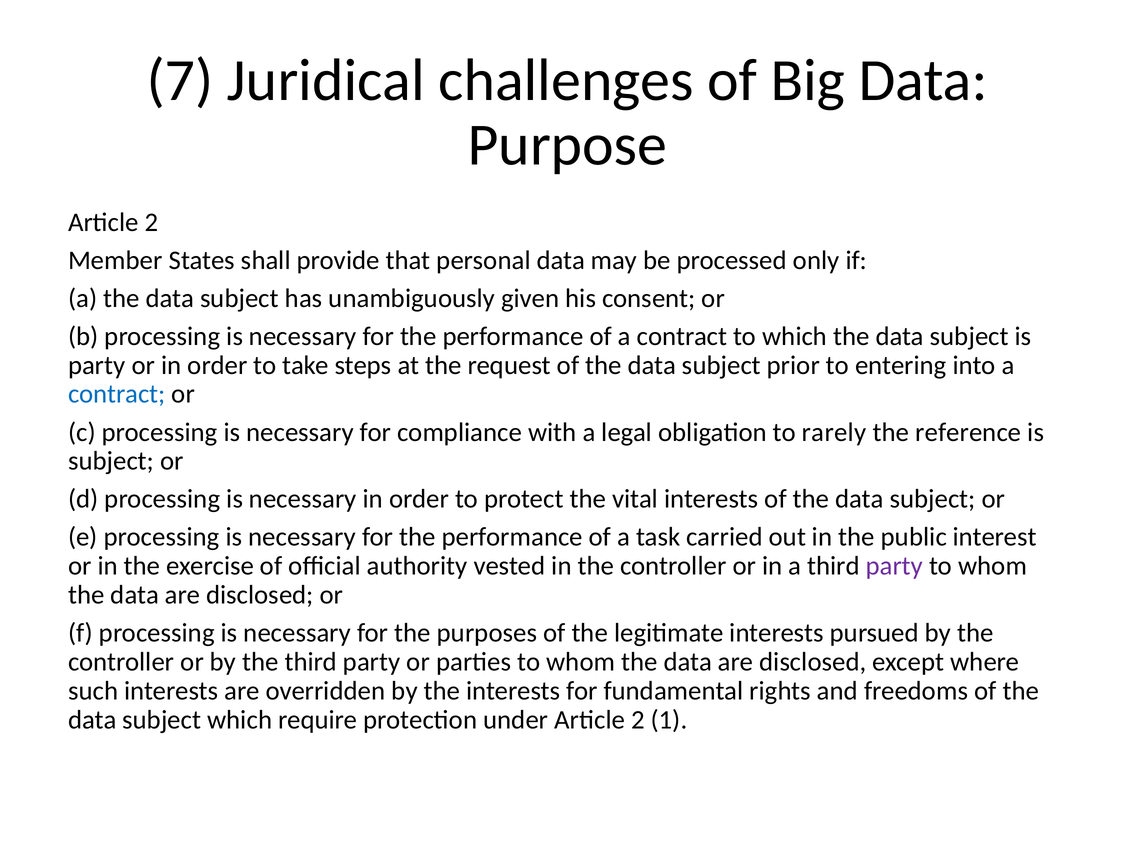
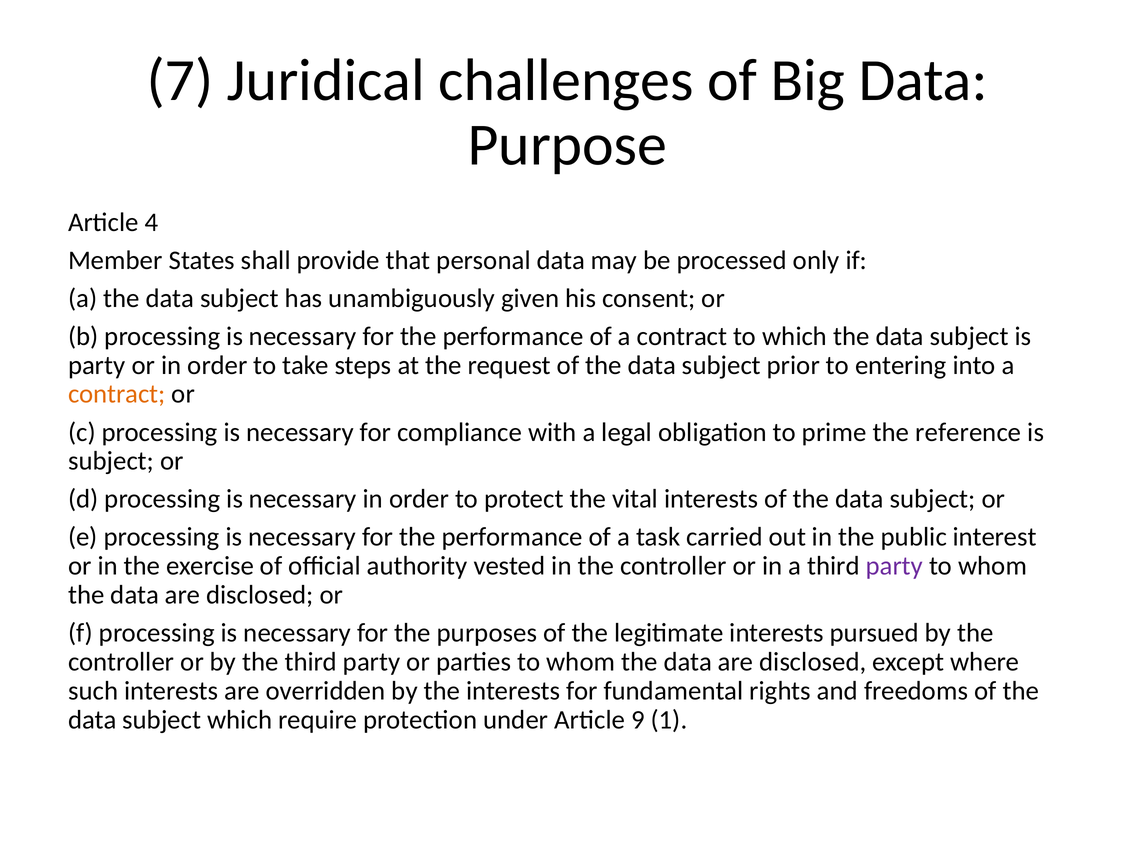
2: 2 -> 4 (152, 222)
contract colour: blue -> orange (117, 394)
rarely: rarely -> prime (834, 432)
under Article 2: 2 -> 9 (638, 720)
